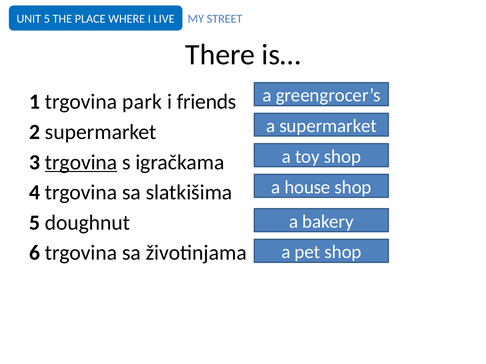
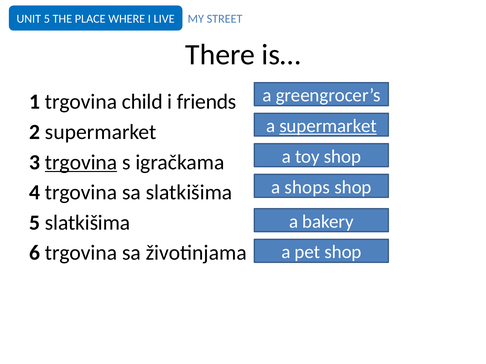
park: park -> child (142, 102)
supermarket underline: none -> present (328, 126)
house: house -> shops (307, 187)
5 doughnut: doughnut -> slatkišima (88, 223)
